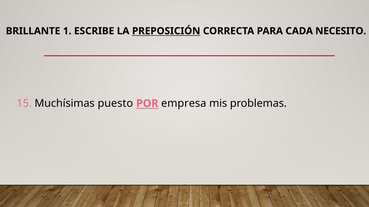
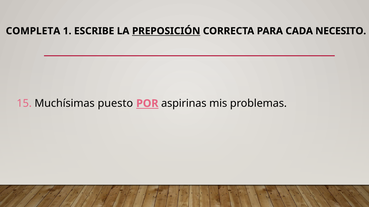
BRILLANTE: BRILLANTE -> COMPLETA (33, 31)
empresa: empresa -> aspirinas (184, 104)
